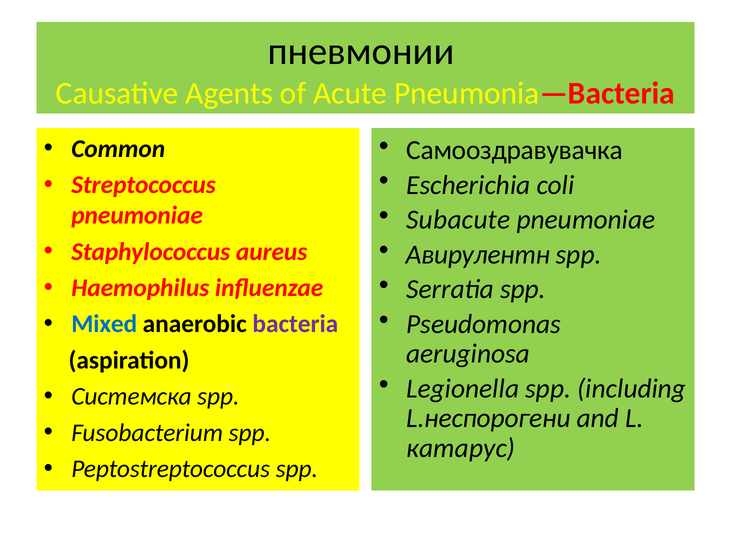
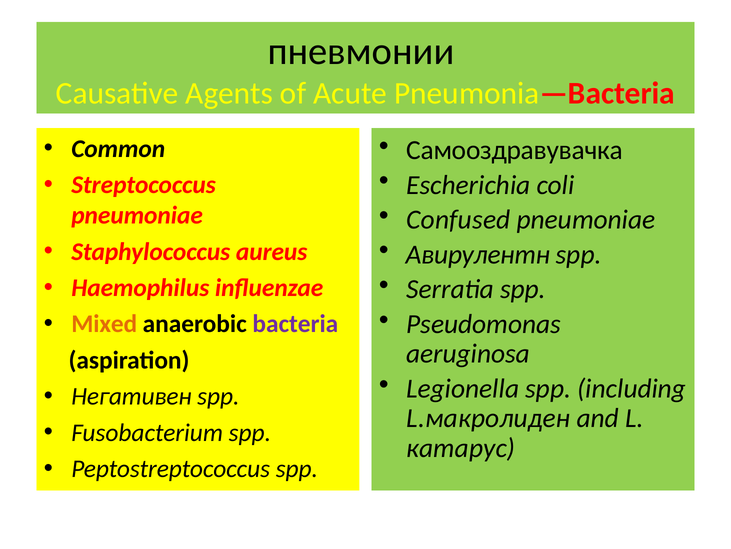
Subacute: Subacute -> Confused (458, 219)
Mixed colour: blue -> orange (104, 324)
Системска: Системска -> Негативен (131, 396)
L.неспорогени: L.неспорогени -> L.макролиден (488, 418)
